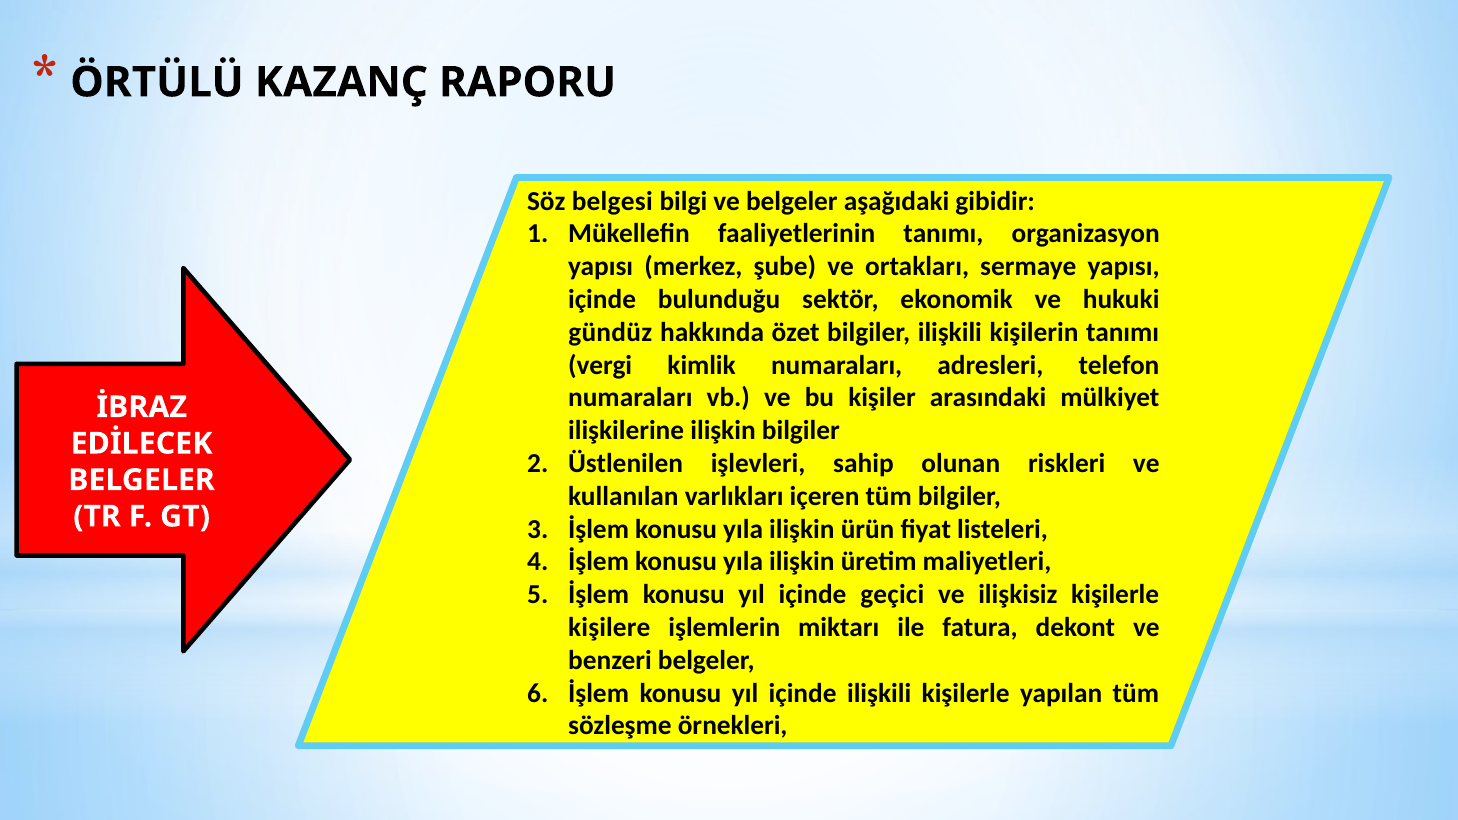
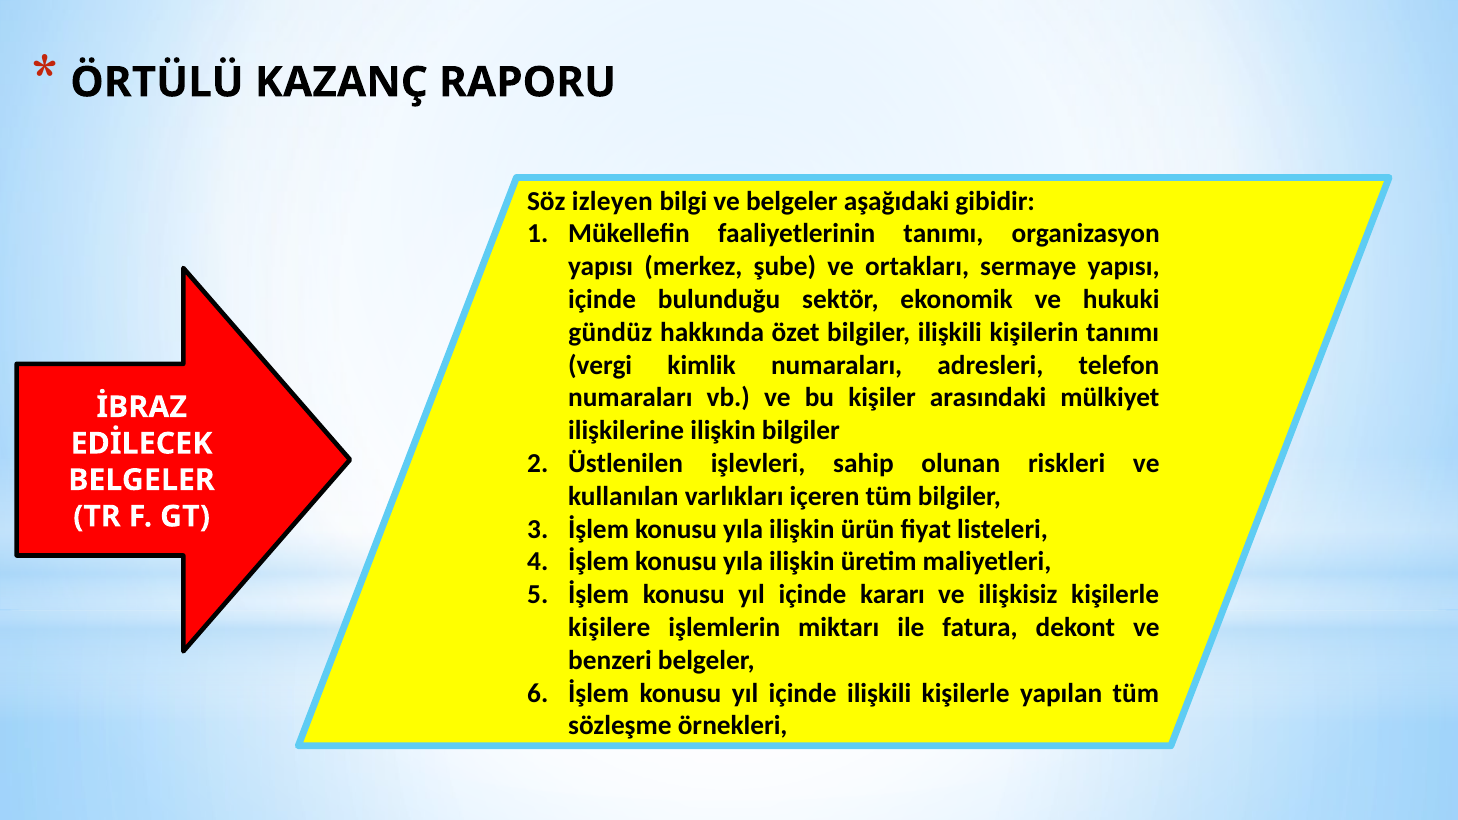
belgesi: belgesi -> izleyen (612, 201)
geçici: geçici -> kararı (892, 595)
